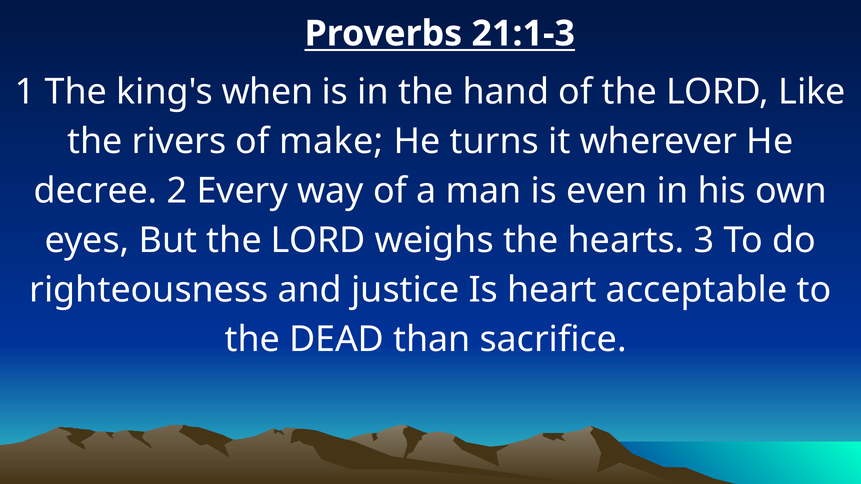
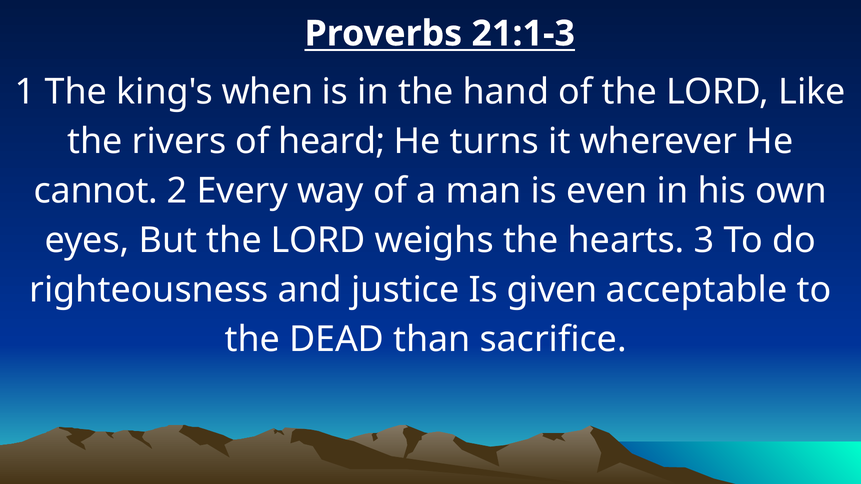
make: make -> heard (332, 142)
decree: decree -> cannot (96, 191)
heart: heart -> given (552, 290)
